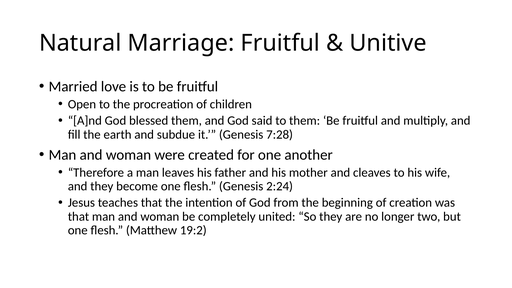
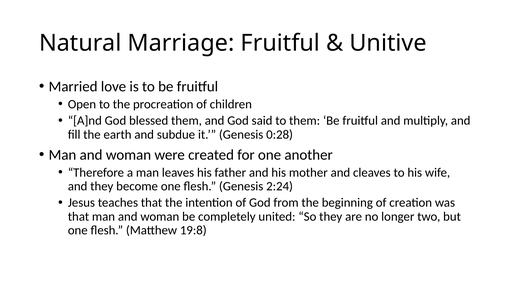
7:28: 7:28 -> 0:28 (280, 135)
19:2: 19:2 -> 19:8 (193, 230)
